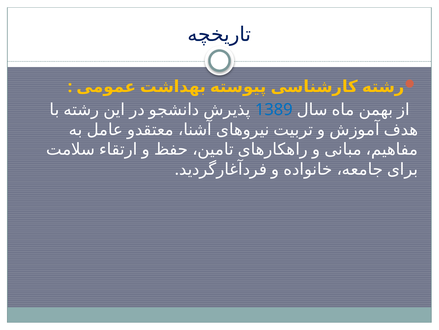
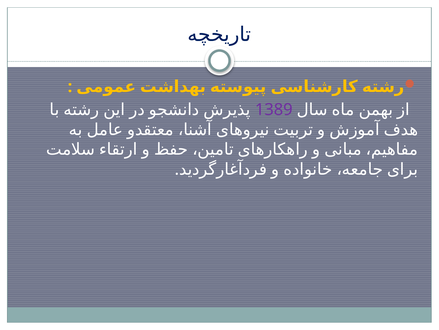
1389 colour: blue -> purple (274, 110)
